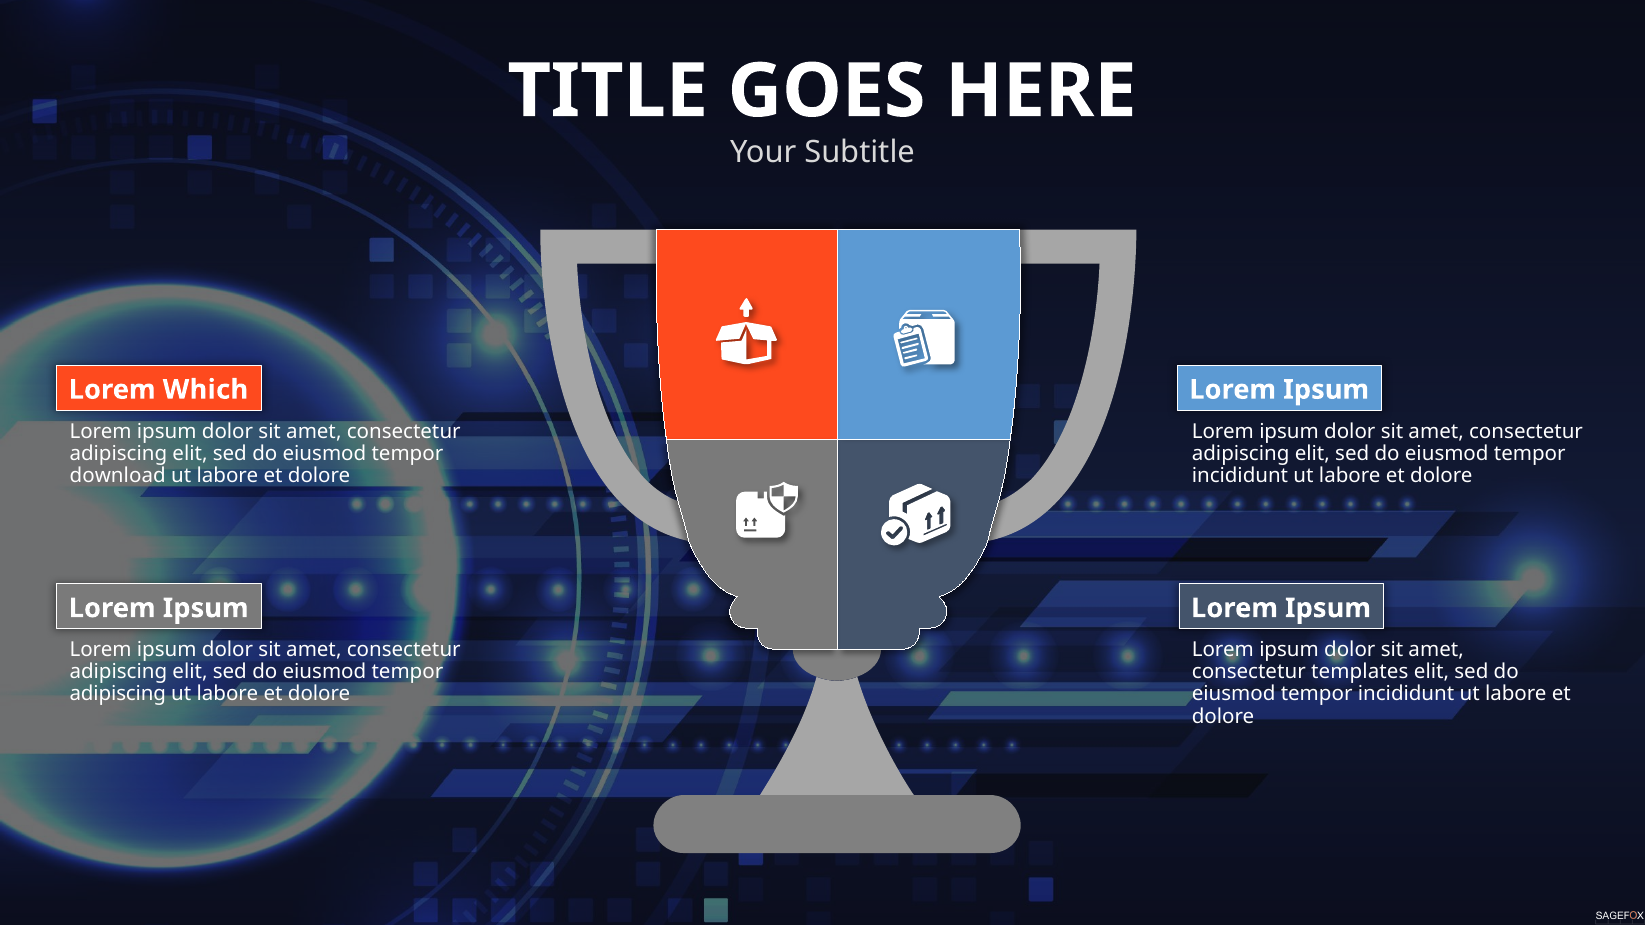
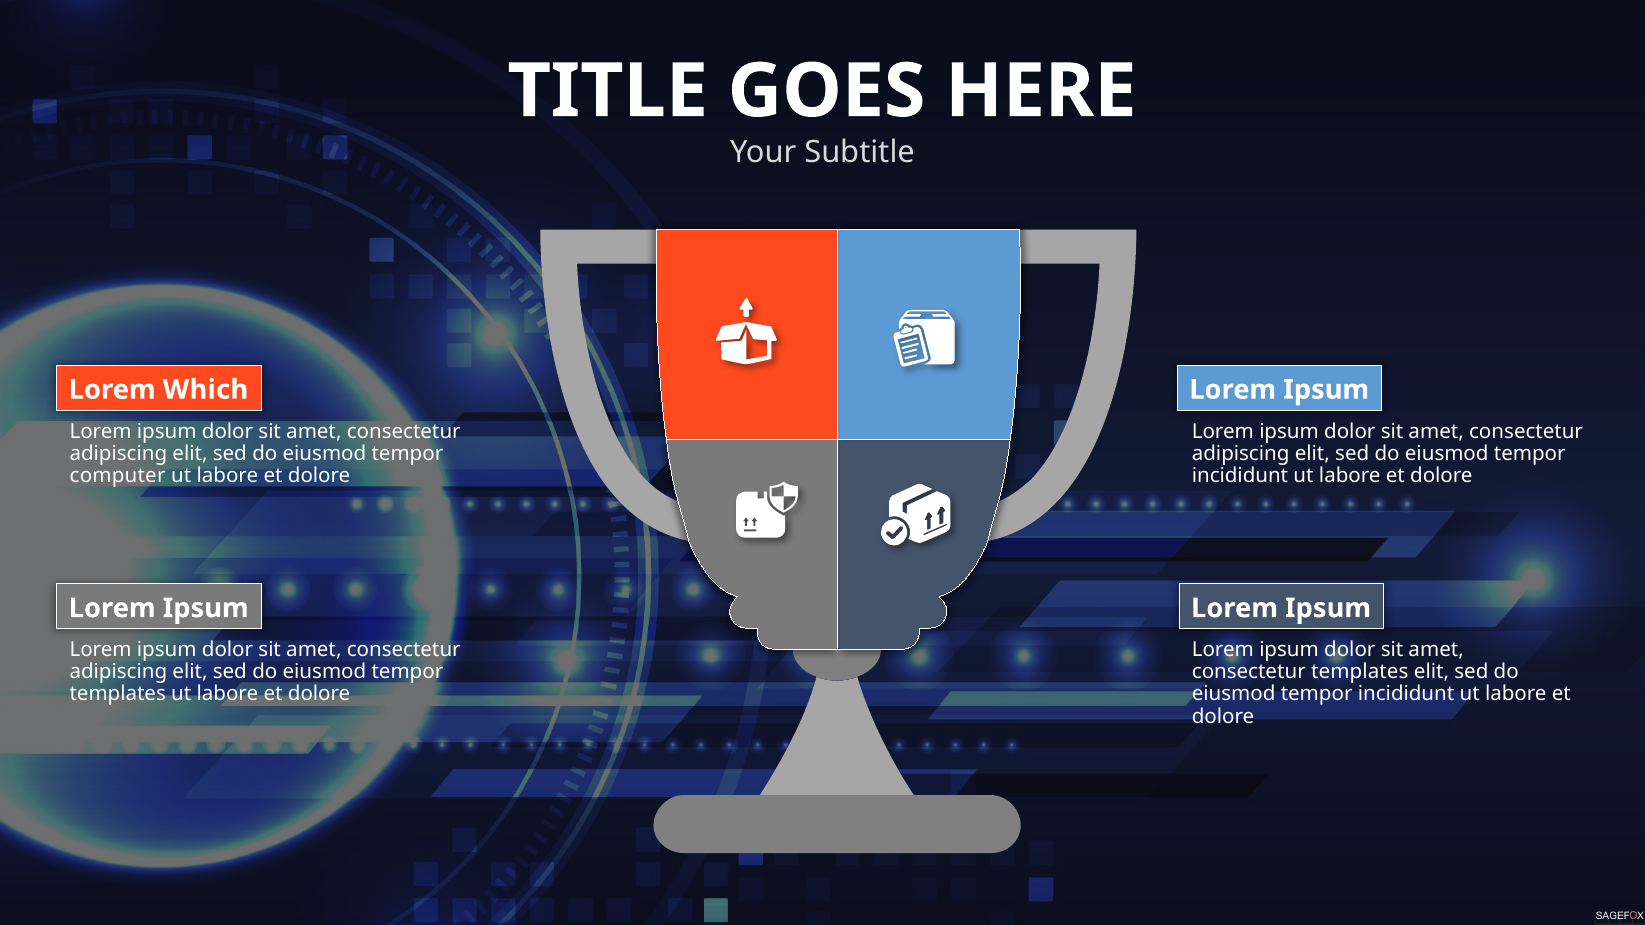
download: download -> computer (118, 476)
adipiscing: adipiscing -> templates (118, 694)
